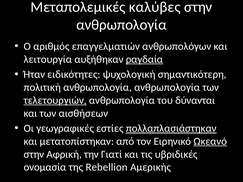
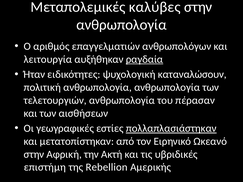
σημαντικότερη: σημαντικότερη -> καταναλώσουν (192, 75)
τελετουργιών underline: present -> none (55, 100)
δύνανται: δύνανται -> πέρασαν (195, 100)
Ωκεανό underline: present -> none (210, 141)
Γιατί: Γιατί -> Ακτή (112, 154)
ονομασία: ονομασία -> επιστήμη (45, 167)
